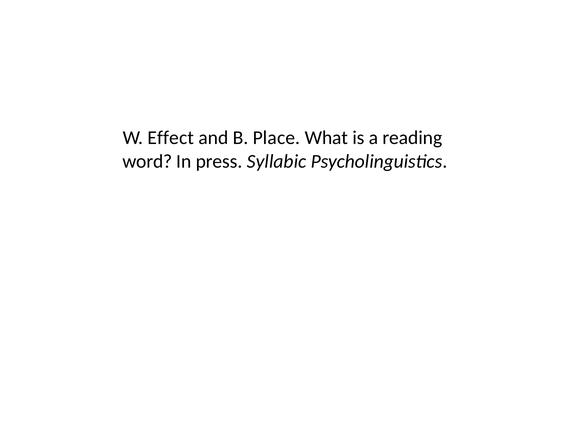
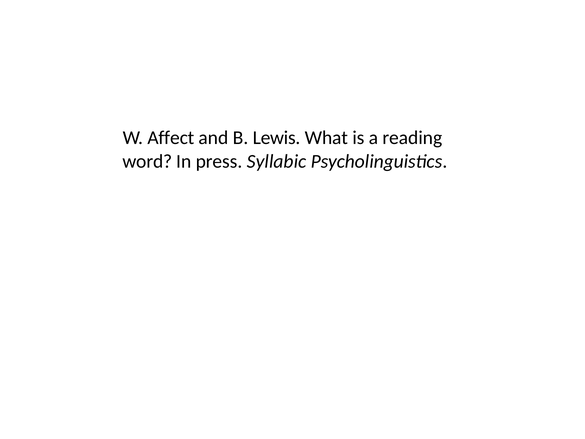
Effect: Effect -> Affect (171, 138)
Place: Place -> Lewis (277, 138)
